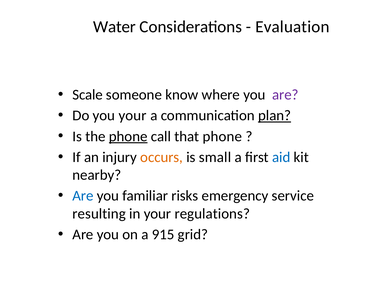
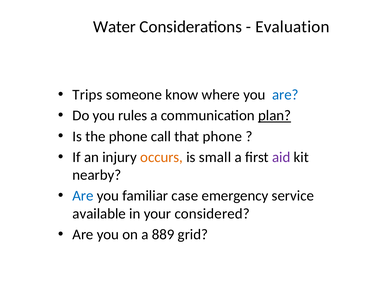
Scale: Scale -> Trips (87, 95)
are colour: purple -> blue (285, 95)
you your: your -> rules (133, 116)
phone underline: present -> none (128, 136)
aid colour: blue -> purple (281, 157)
risks: risks -> case (185, 196)
resulting: resulting -> available (99, 214)
regulations: regulations -> considered (212, 214)
915: 915 -> 889 (163, 235)
